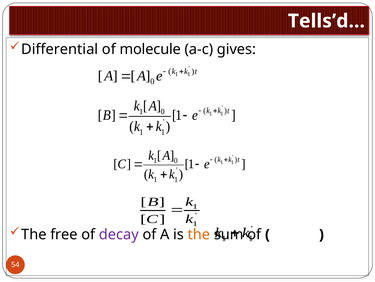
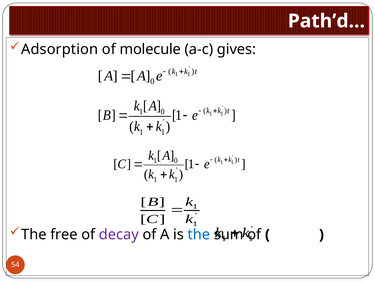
Tells’d…: Tells’d… -> Path’d… (326, 21)
Differential: Differential -> Adsorption (60, 49)
the colour: orange -> blue (199, 234)
